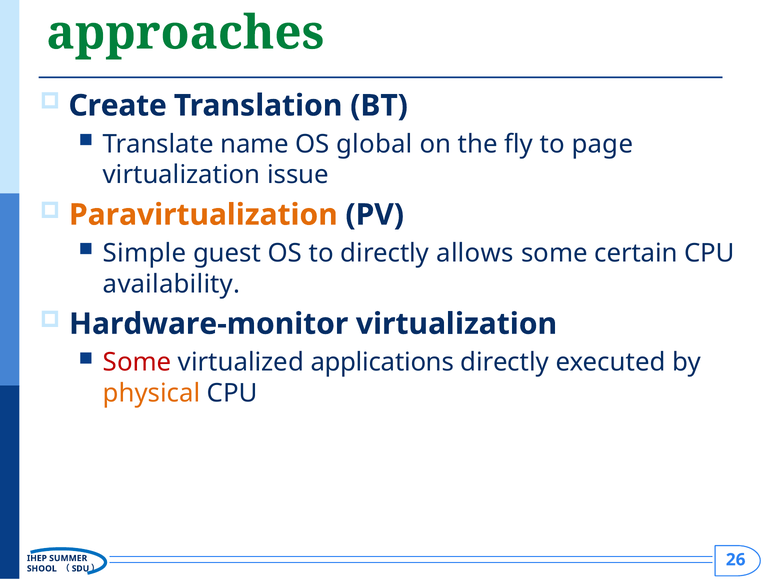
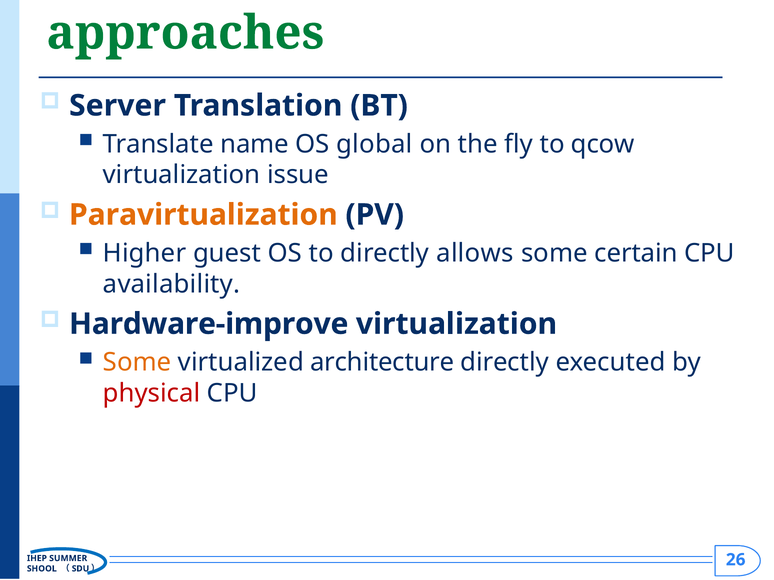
Create: Create -> Server (117, 106)
page: page -> qcow (603, 144)
Simple: Simple -> Higher (145, 253)
Hardware-monitor: Hardware-monitor -> Hardware-improve (209, 324)
Some colour: red -> orange (137, 363)
applications: applications -> architecture (382, 363)
physical colour: orange -> red (152, 394)
